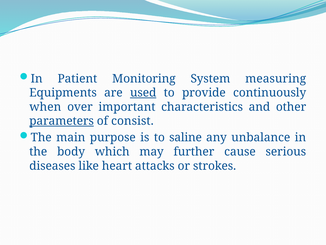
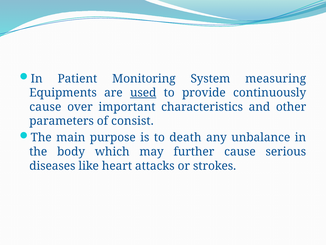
when: when -> cause (45, 107)
parameters underline: present -> none (62, 121)
saline: saline -> death (185, 137)
